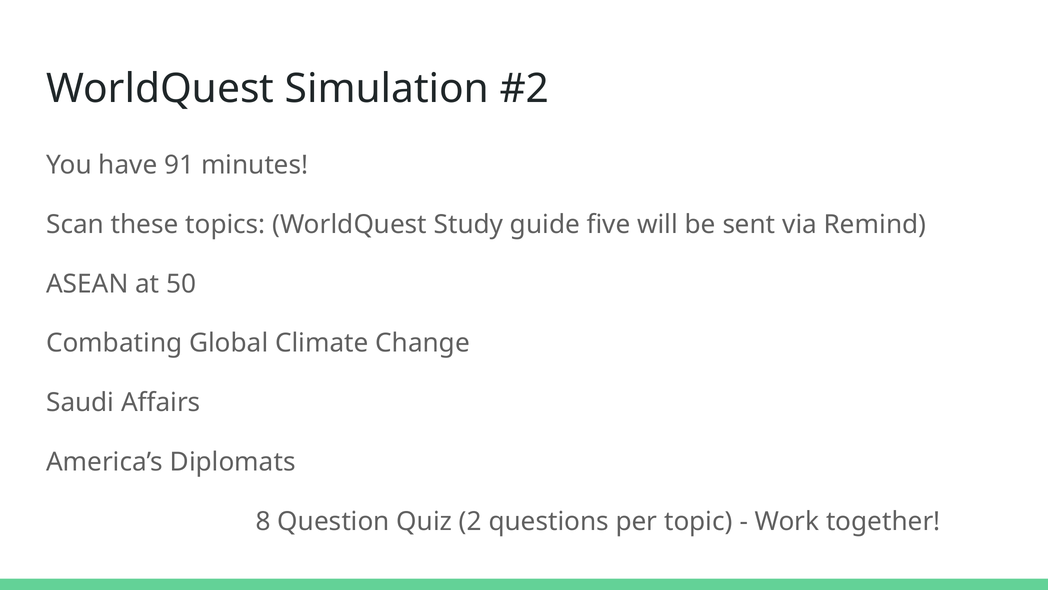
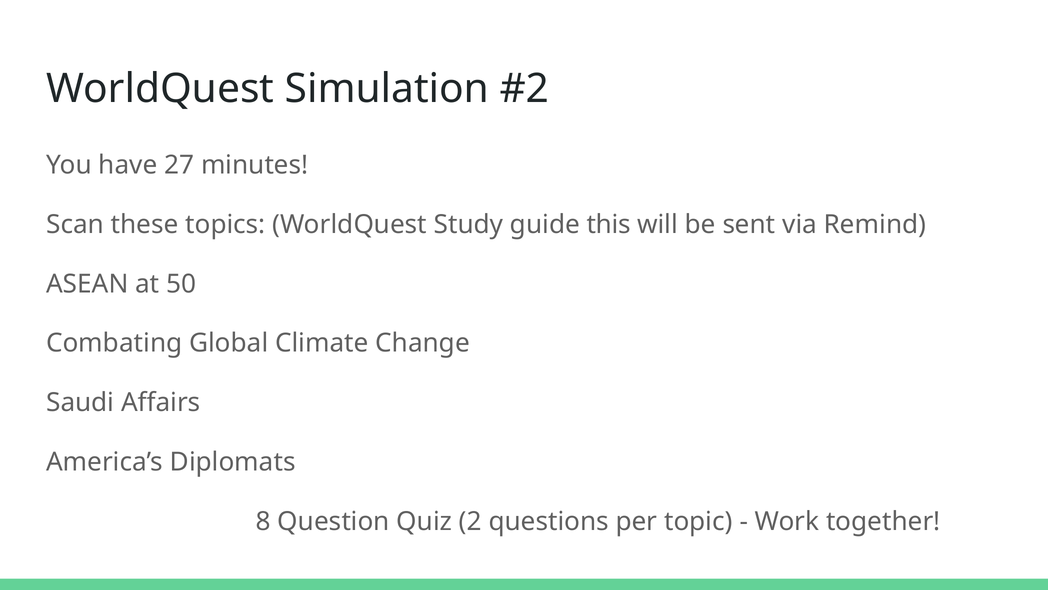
91: 91 -> 27 (179, 165)
five: five -> this (609, 224)
